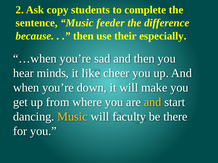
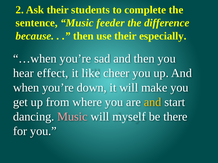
Ask copy: copy -> their (58, 10)
minds: minds -> effect (53, 73)
Music colour: yellow -> pink (72, 117)
faculty: faculty -> myself (129, 117)
